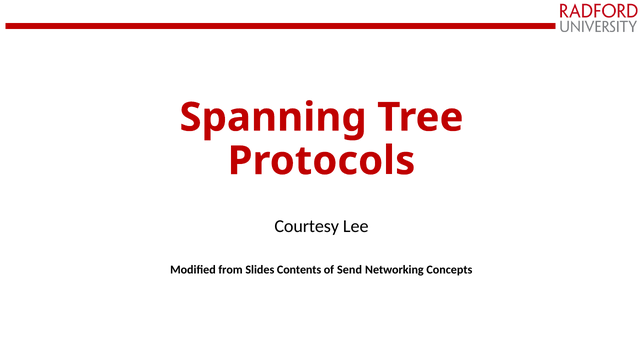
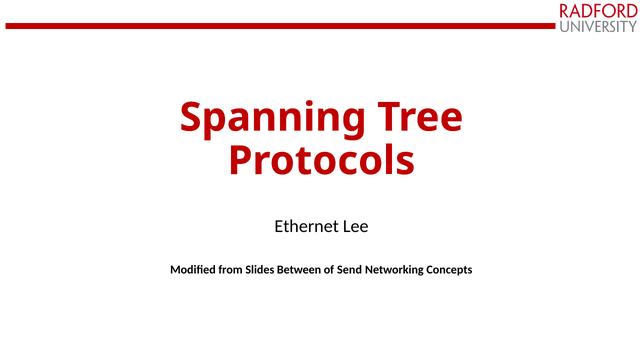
Courtesy: Courtesy -> Ethernet (307, 226)
Contents: Contents -> Between (299, 270)
